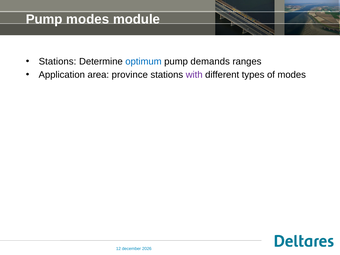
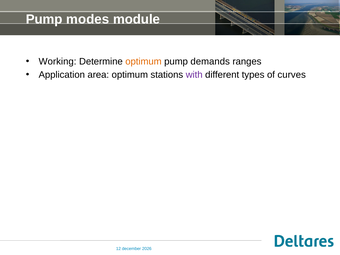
Stations: Stations -> Working (58, 61)
optimum colour: blue -> orange (143, 61)
area province: province -> optimum (130, 75)
of modes: modes -> curves (292, 75)
